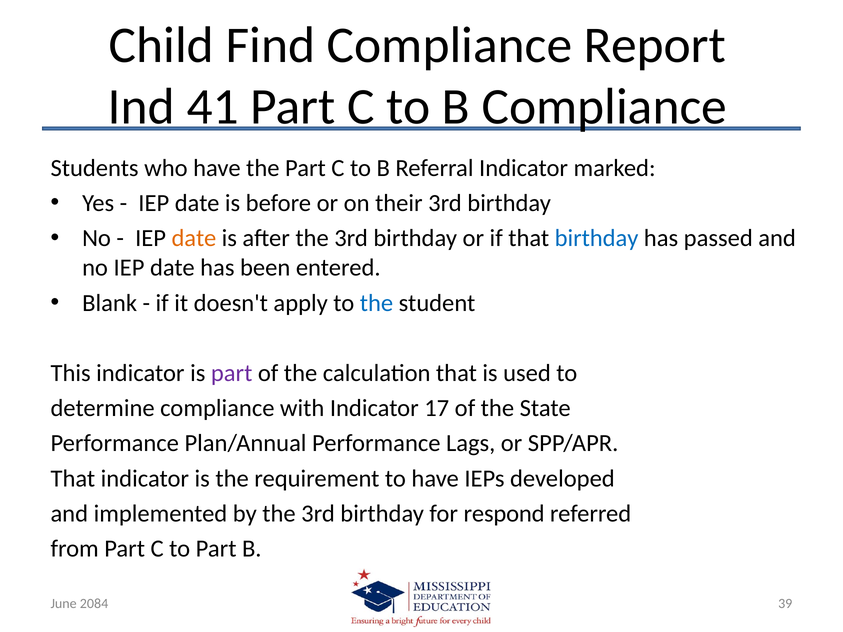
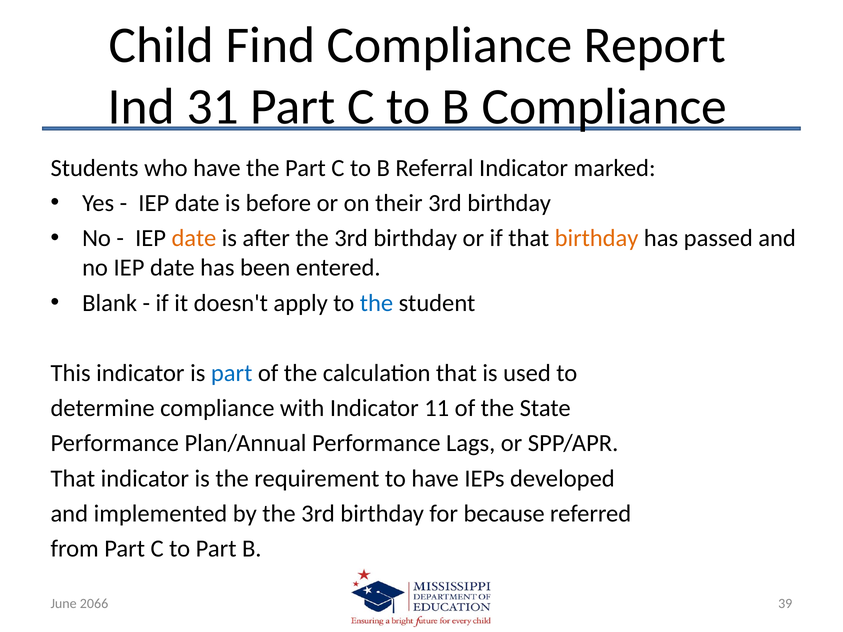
41: 41 -> 31 (213, 107)
birthday colour: blue -> orange (597, 238)
part colour: purple -> blue (232, 373)
17: 17 -> 11 (437, 408)
respond: respond -> because (504, 514)
2084: 2084 -> 2066 (94, 604)
